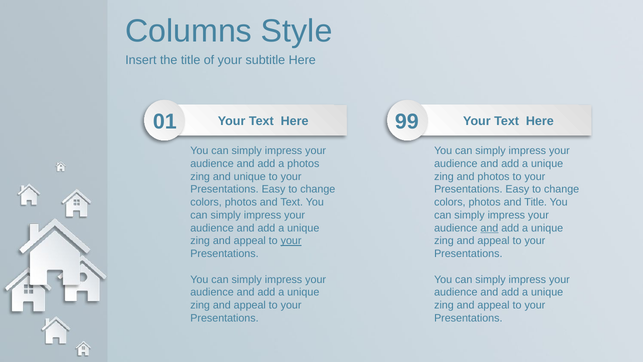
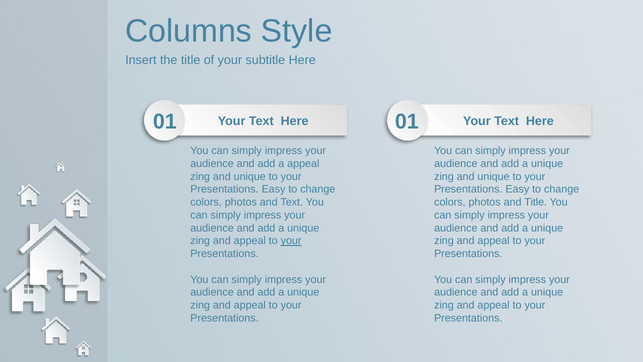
01 99: 99 -> 01 (407, 121)
a photos: photos -> appeal (303, 164)
photos: photos -> unique (494, 176)
and underline: present -> none (489, 228)
